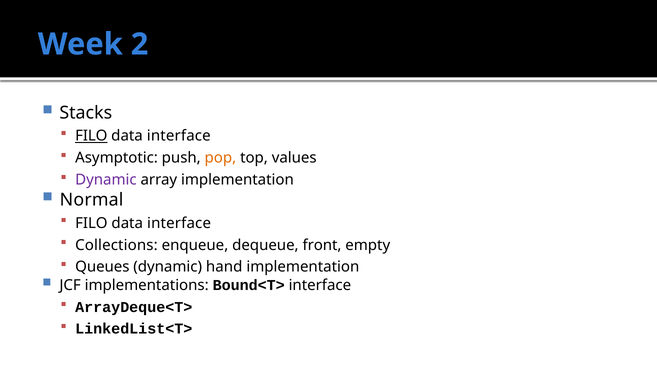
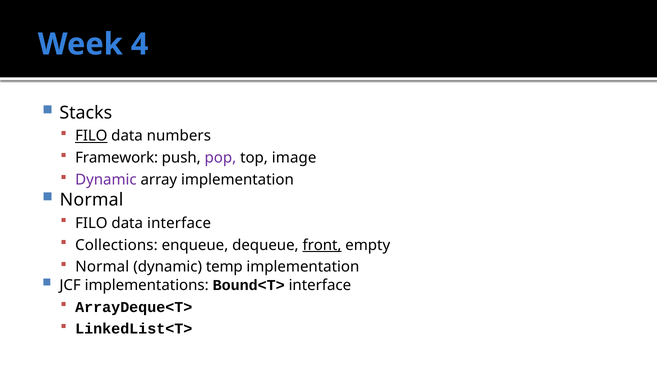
2: 2 -> 4 (140, 44)
interface: interface -> numbers (179, 136)
Asymptotic: Asymptotic -> Framework (117, 158)
pop colour: orange -> purple (220, 158)
values: values -> image (294, 158)
front underline: none -> present (322, 245)
Queues: Queues -> Normal (102, 267)
hand: hand -> temp (224, 267)
